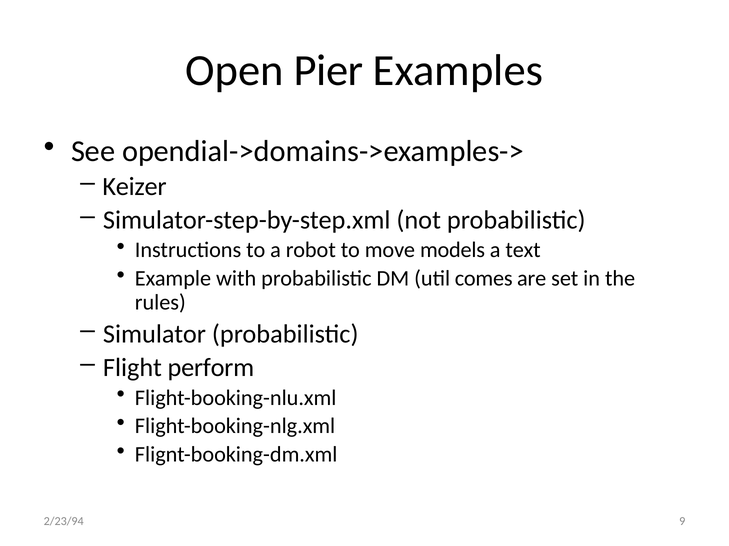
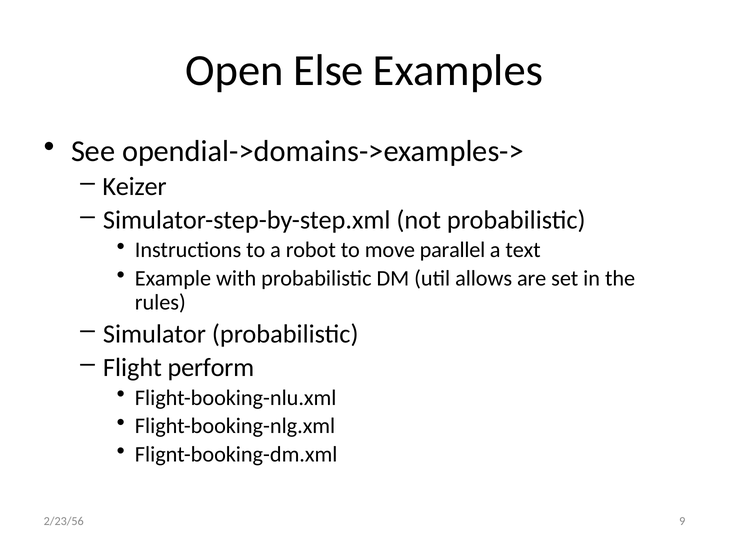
Pier: Pier -> Else (329, 71)
models: models -> parallel (452, 250)
comes: comes -> allows (484, 279)
2/23/94: 2/23/94 -> 2/23/56 (64, 522)
